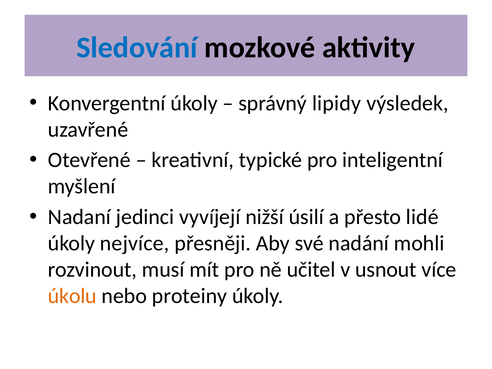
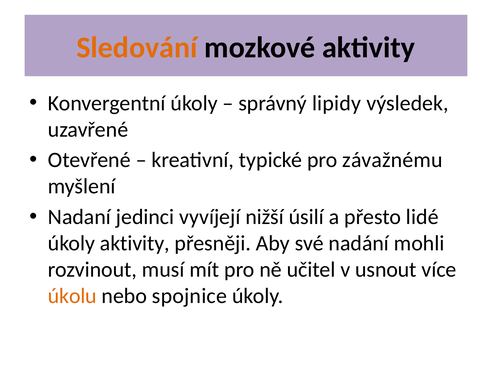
Sledování colour: blue -> orange (137, 48)
inteligentní: inteligentní -> závažnému (392, 160)
úkoly nejvíce: nejvíce -> aktivity (135, 243)
proteiny: proteiny -> spojnice (189, 296)
